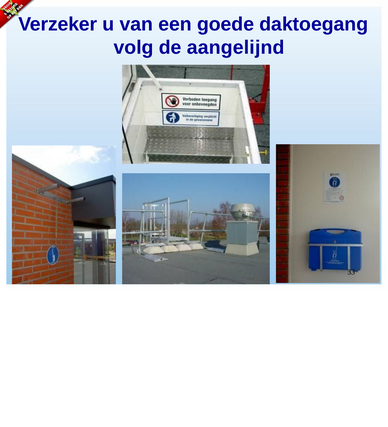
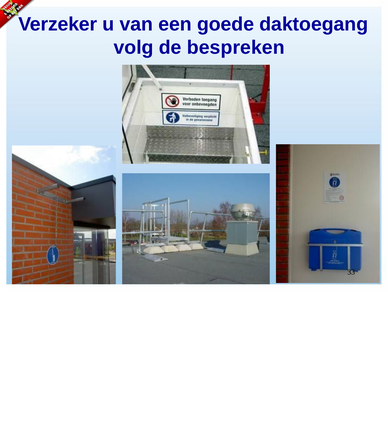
aangelijnd: aangelijnd -> bespreken (236, 48)
